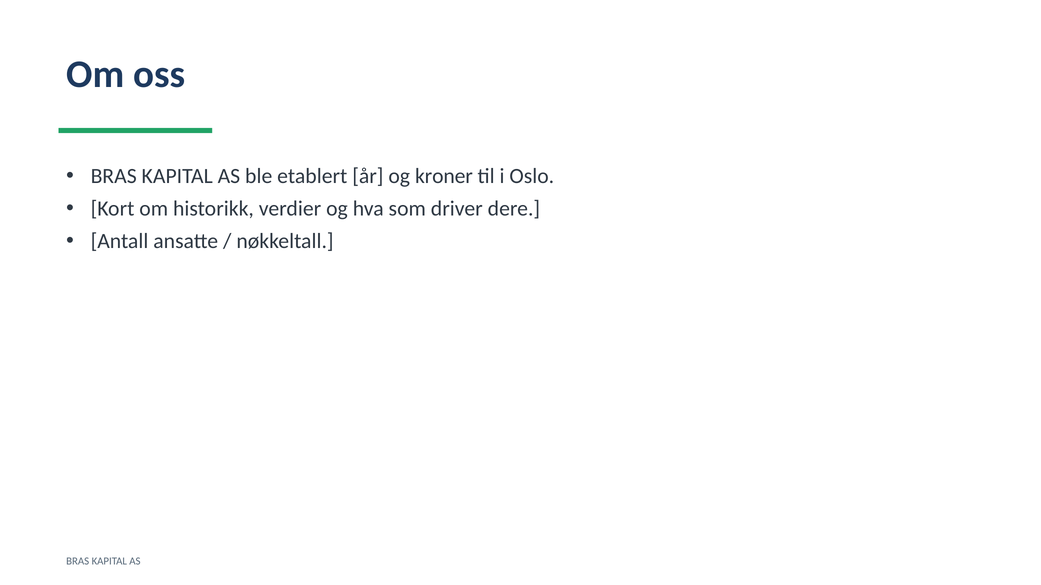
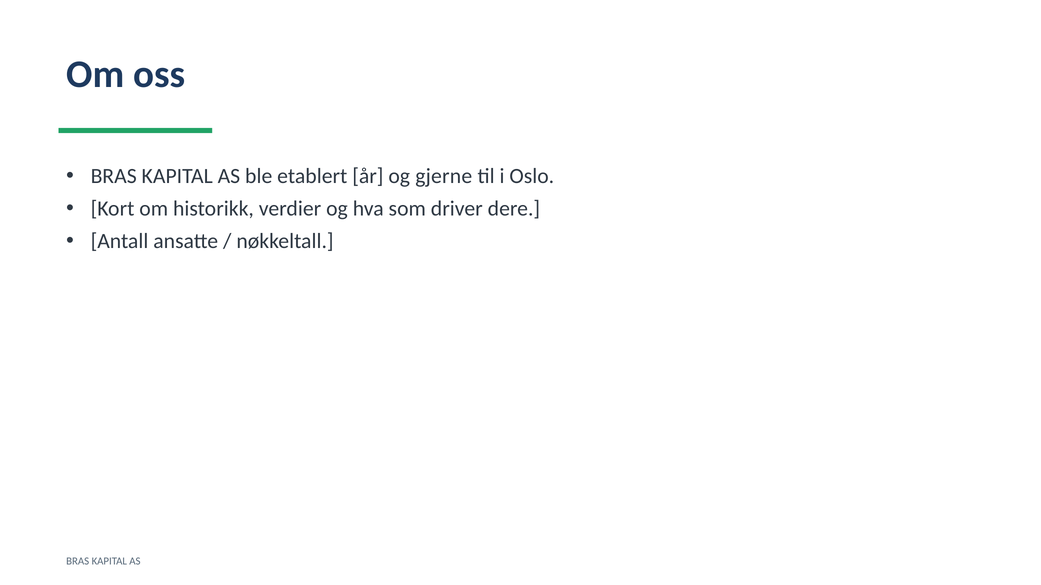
kroner: kroner -> gjerne (444, 176)
